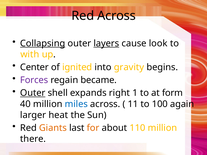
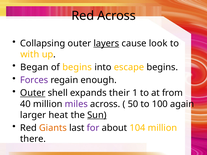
Collapsing underline: present -> none (43, 43)
Center: Center -> Began (34, 67)
of ignited: ignited -> begins (77, 67)
gravity: gravity -> escape (129, 67)
became: became -> enough (99, 80)
right: right -> their (119, 93)
form: form -> from (172, 93)
miles colour: blue -> purple (76, 104)
11: 11 -> 50 (133, 104)
Sun underline: none -> present (97, 115)
for colour: orange -> purple (93, 128)
110: 110 -> 104 (138, 128)
